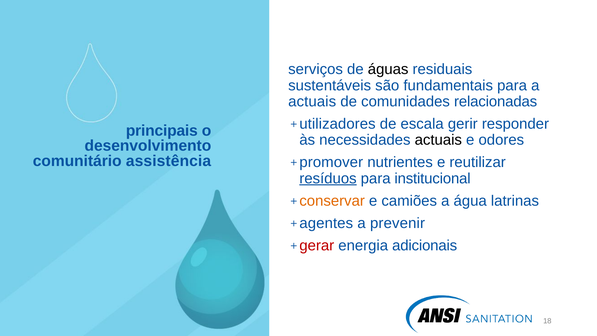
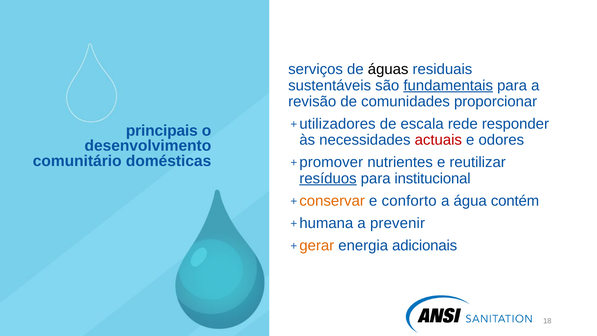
fundamentais underline: none -> present (448, 85)
actuais: actuais -> revisão (312, 102)
relacionadas: relacionadas -> proporcionar (496, 102)
gerir: gerir -> rede (463, 124)
actuais colour: black -> red (438, 140)
assistência: assistência -> domésticas (169, 161)
camiões: camiões -> conforto (409, 201)
latrinas: latrinas -> contém (515, 201)
agentes: agentes -> humana (326, 223)
gerar colour: red -> orange (317, 245)
